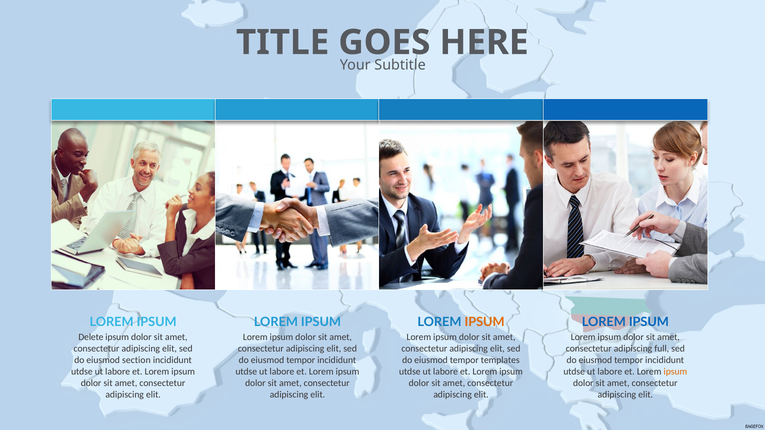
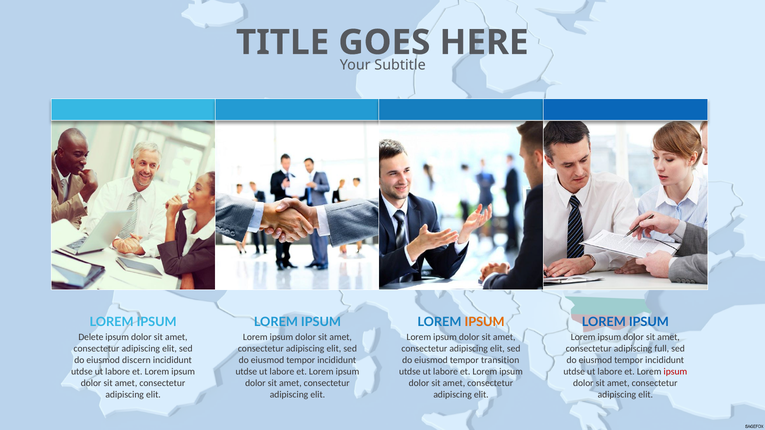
section: section -> discern (136, 360)
templates: templates -> transition (500, 360)
ipsum colour: orange -> red (675, 372)
